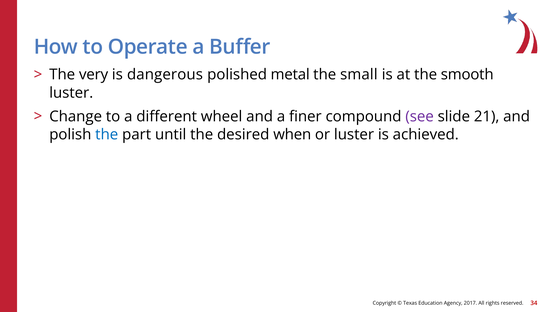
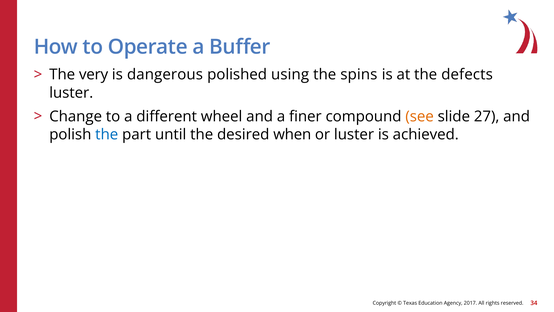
metal: metal -> using (290, 75)
small: small -> spins (359, 75)
smooth: smooth -> defects (467, 75)
see colour: purple -> orange (420, 116)
21: 21 -> 27 (487, 116)
